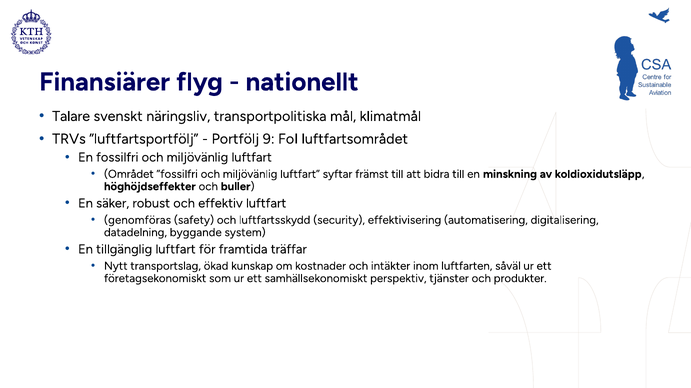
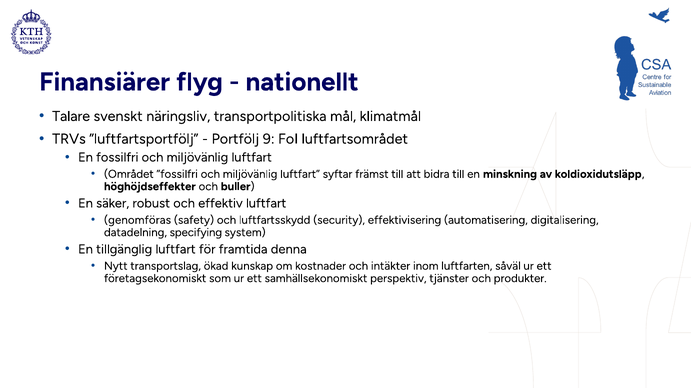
byggande: byggande -> specifying (196, 233)
träffar: träffar -> denna (289, 250)
